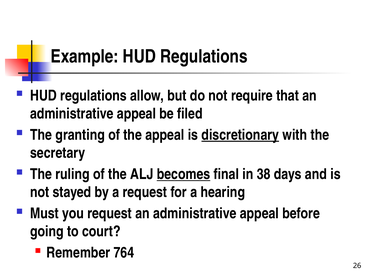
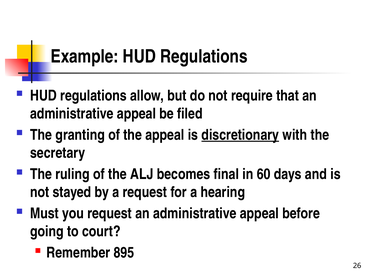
becomes underline: present -> none (184, 175)
38: 38 -> 60 (264, 175)
764: 764 -> 895 (124, 253)
